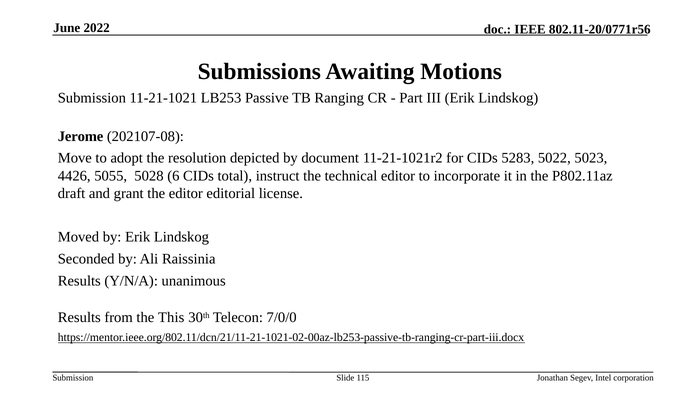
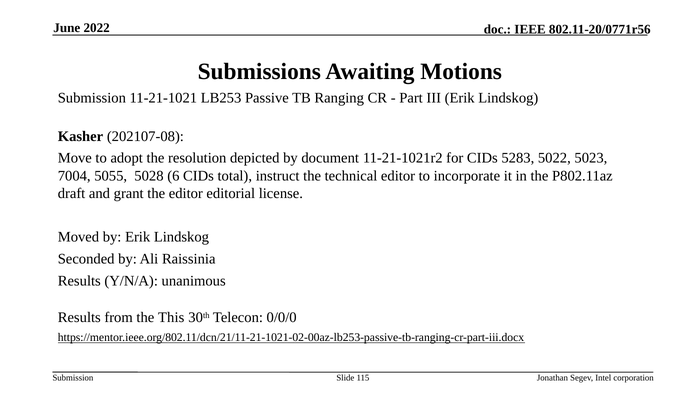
Jerome: Jerome -> Kasher (80, 136)
4426: 4426 -> 7004 (74, 176)
7/0/0: 7/0/0 -> 0/0/0 (282, 317)
